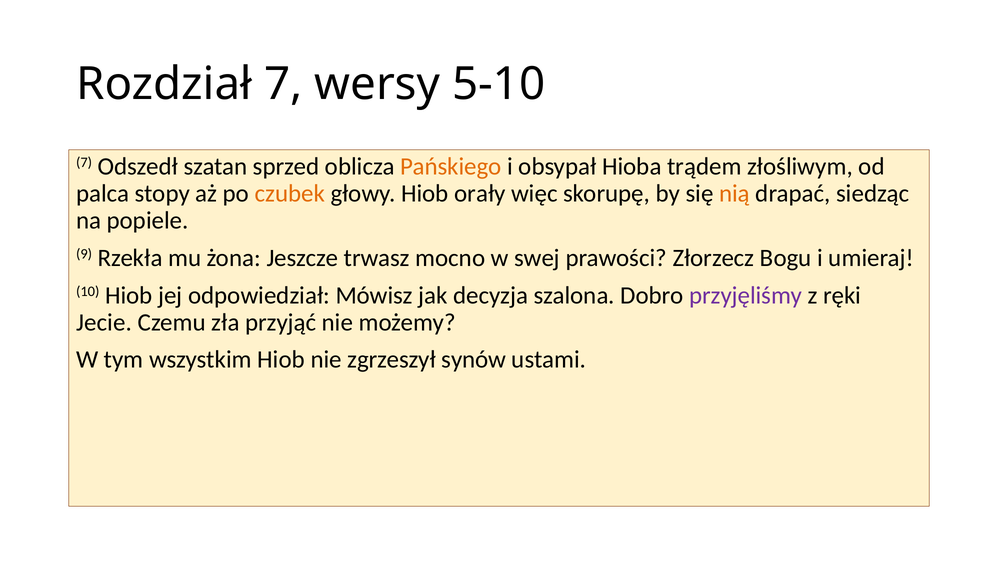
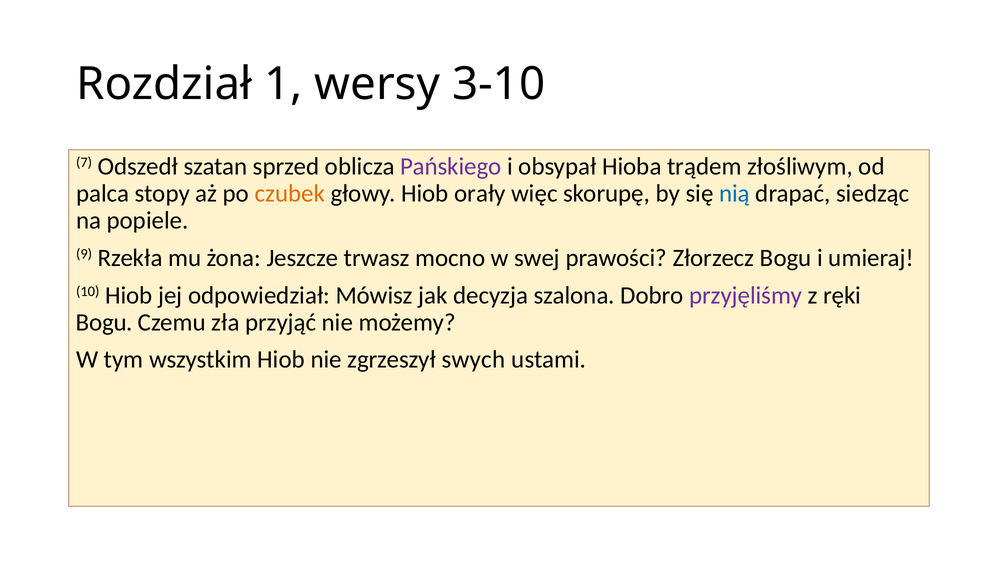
Rozdział 7: 7 -> 1 (283, 84)
5-10: 5-10 -> 3-10 (499, 84)
Pańskiego colour: orange -> purple (451, 167)
nią colour: orange -> blue (734, 193)
Jecie: Jecie -> Bogu (104, 322)
synów: synów -> swych (474, 359)
